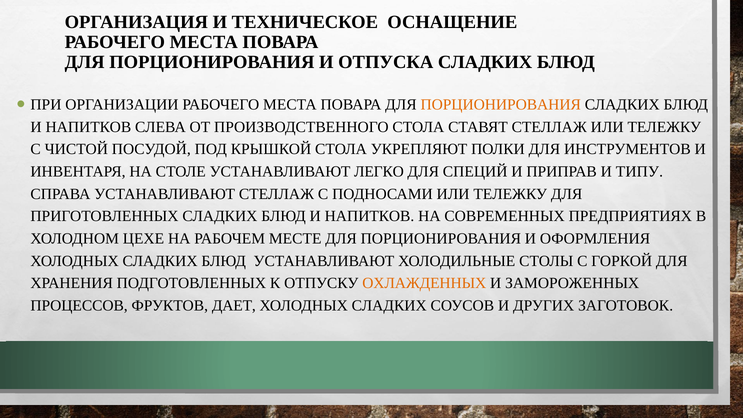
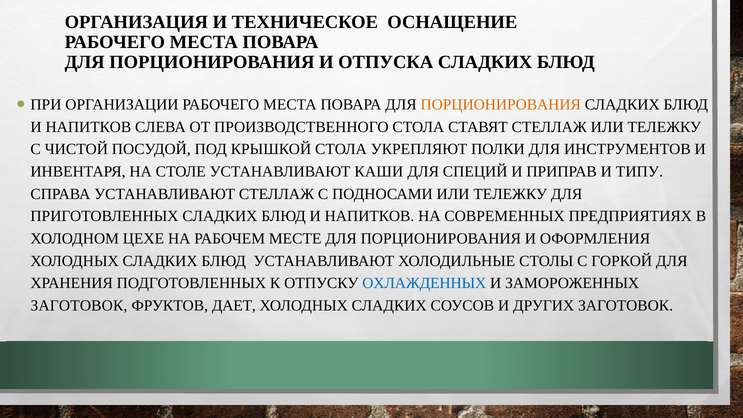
ЛЕГКО: ЛЕГКО -> КАШИ (379, 172)
ОХЛАЖДЕННЫХ colour: orange -> blue (424, 283)
ПРОЦЕССОВ: ПРОЦЕССОВ -> ЗАГОТОВОК (79, 305)
